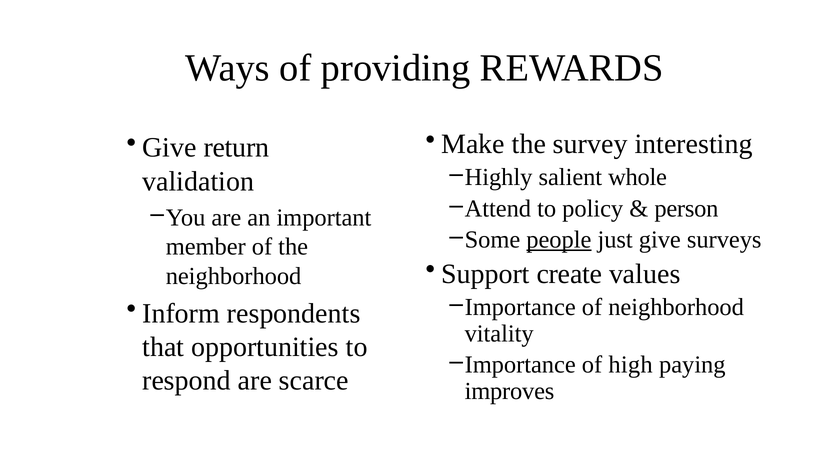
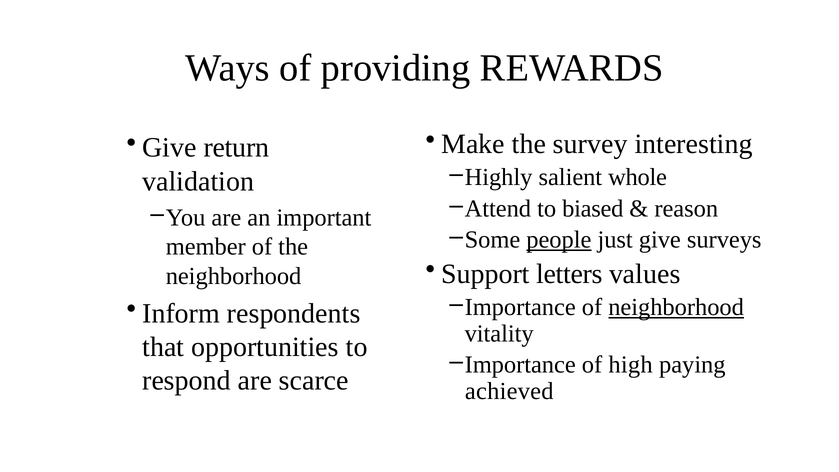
policy: policy -> biased (593, 209)
person: person -> reason (686, 209)
create: create -> letters (569, 274)
neighborhood underline: none -> present (676, 307)
improves: improves -> achieved (509, 391)
